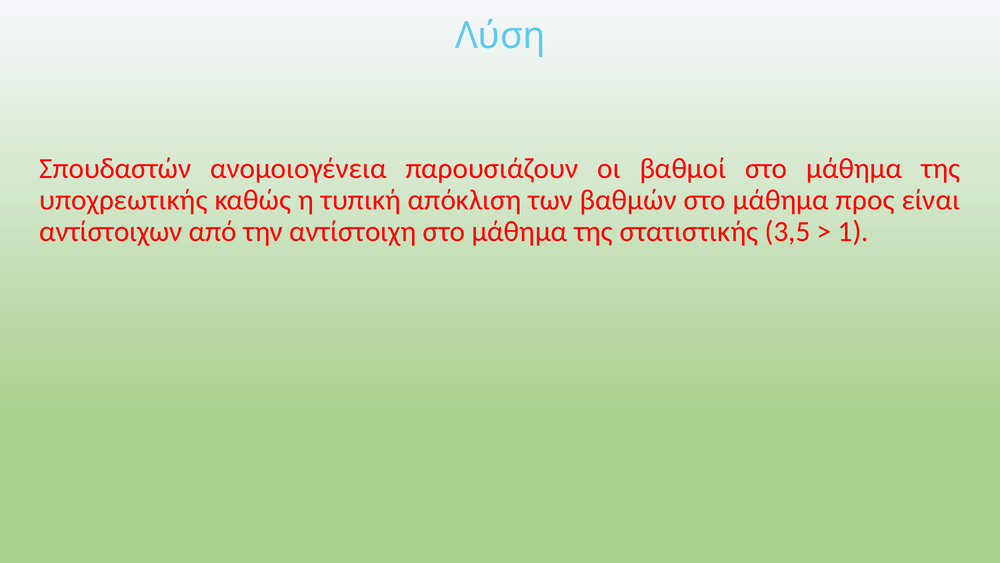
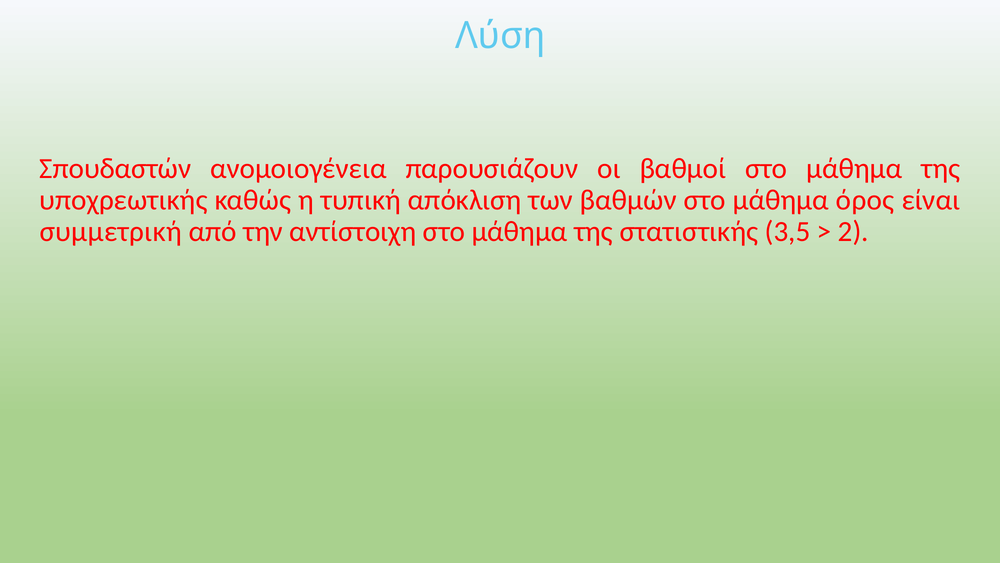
προς: προς -> όρος (865, 200)
αντίστοιχων: αντίστοιχων -> συμμετρική (111, 231)
1: 1 -> 2 (853, 231)
